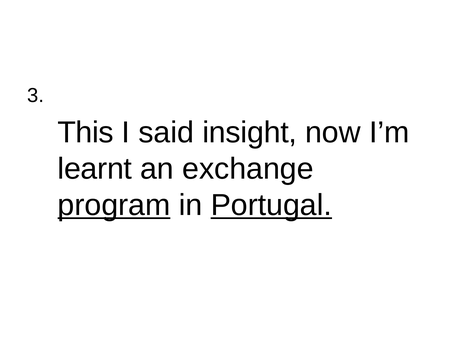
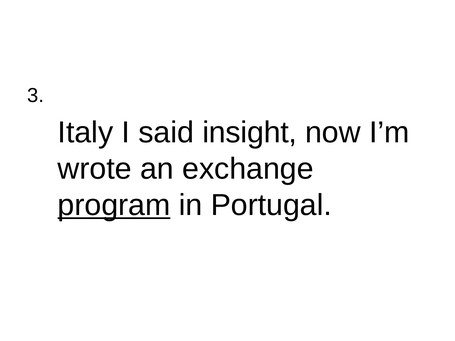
This: This -> Italy (85, 133)
learnt: learnt -> wrote (95, 169)
Portugal underline: present -> none (271, 205)
